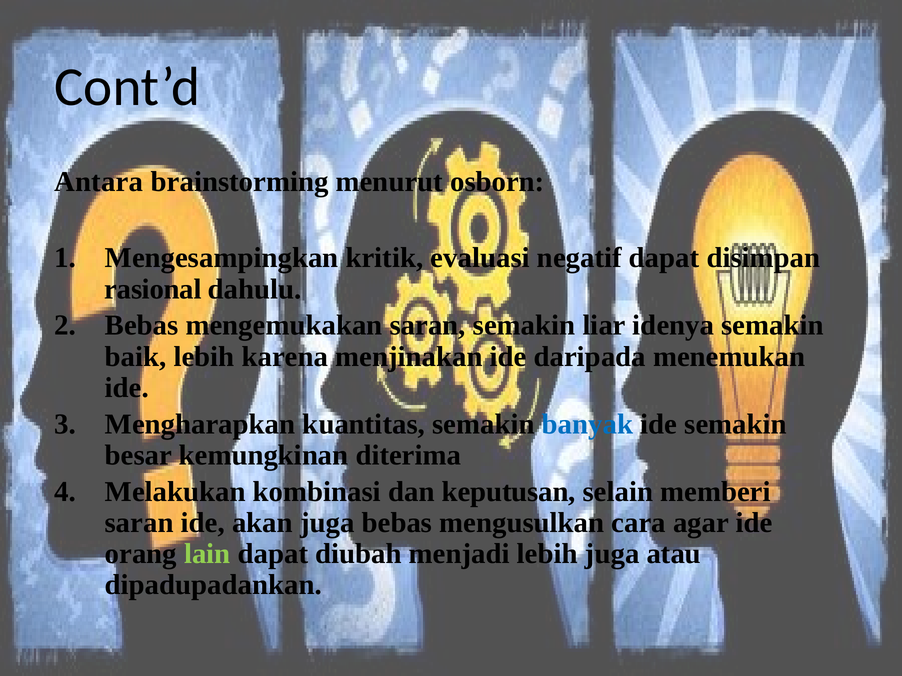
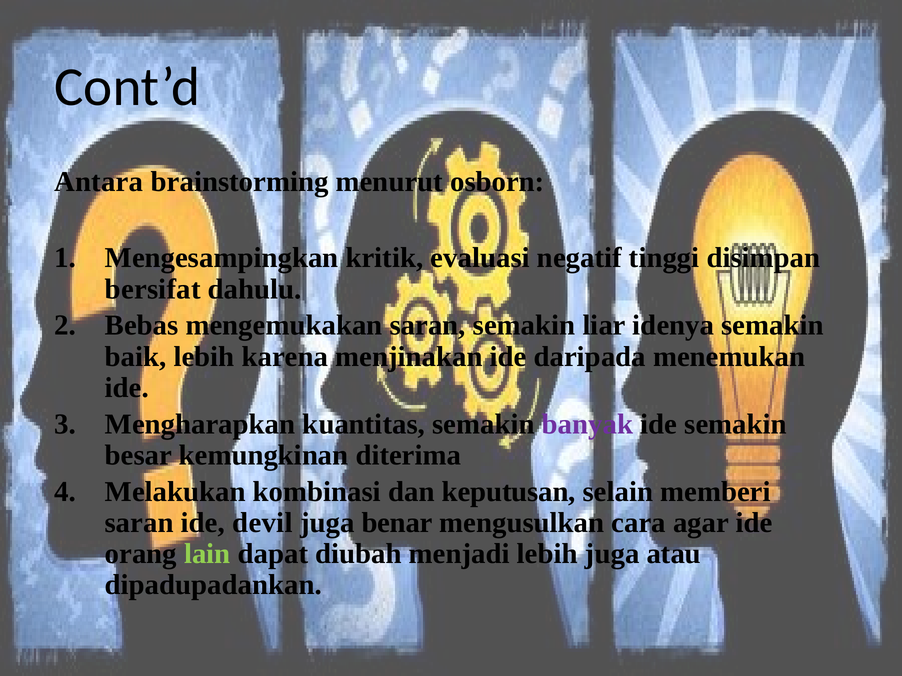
negatif dapat: dapat -> tinggi (664, 258)
rasional: rasional -> bersifat (153, 289)
banyak colour: blue -> purple (587, 424)
akan: akan -> devil (262, 523)
juga bebas: bebas -> benar (397, 523)
